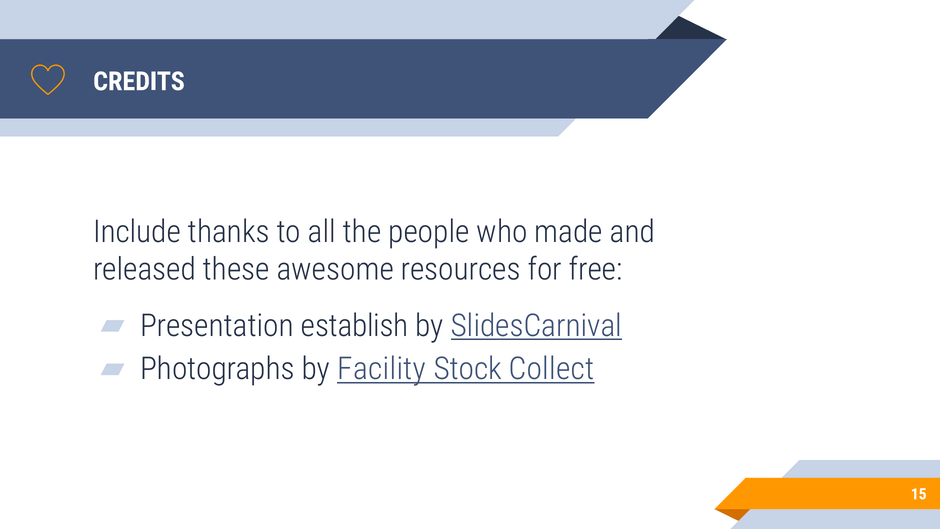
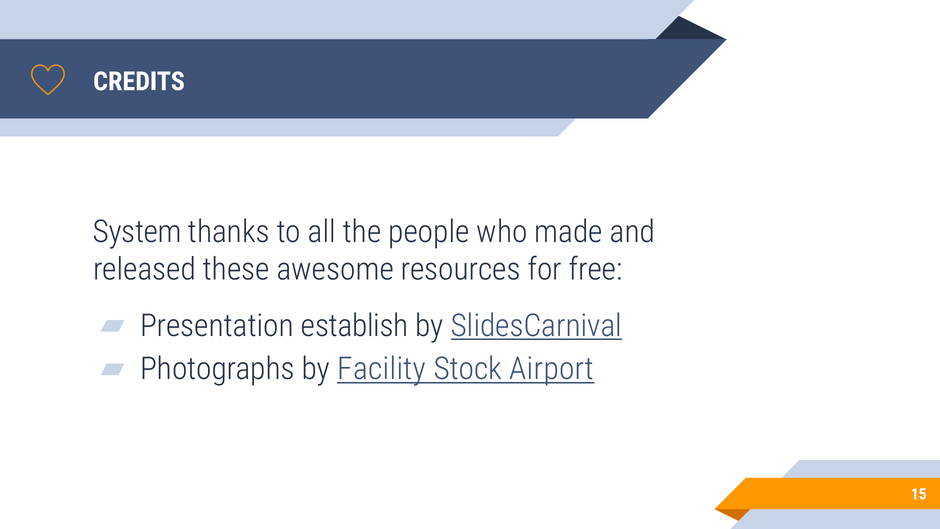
Include: Include -> System (137, 232)
Collect: Collect -> Airport (552, 369)
